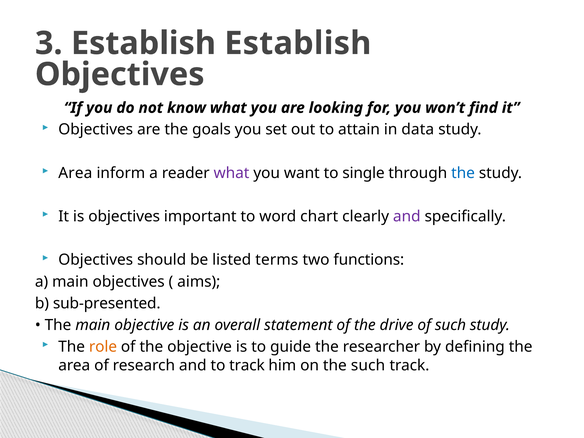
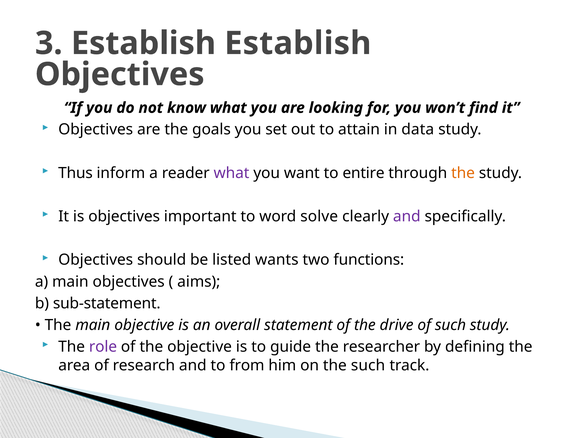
Area: Area -> Thus (75, 173)
single: single -> entire (364, 173)
the colour: blue -> orange (463, 173)
chart: chart -> solve (319, 216)
terms: terms -> wants (277, 260)
sub-presented: sub-presented -> sub-statement (107, 303)
role colour: orange -> purple (103, 347)
to track: track -> from (247, 365)
